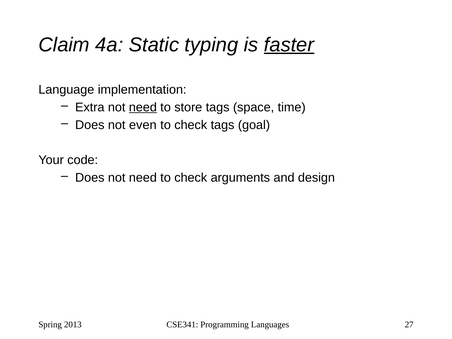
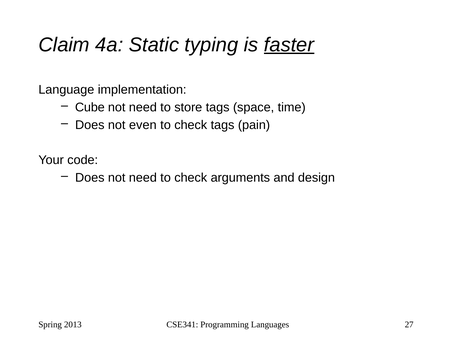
Extra: Extra -> Cube (90, 107)
need underline: present -> none (143, 107)
goal: goal -> pain (254, 125)
